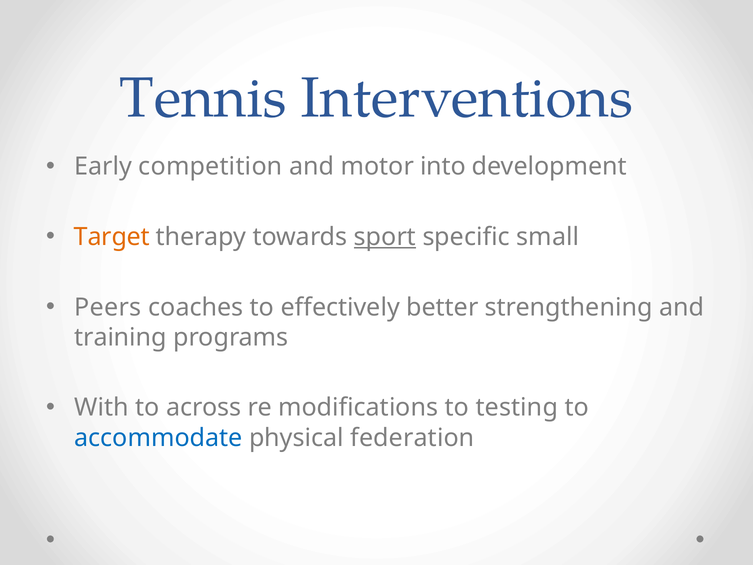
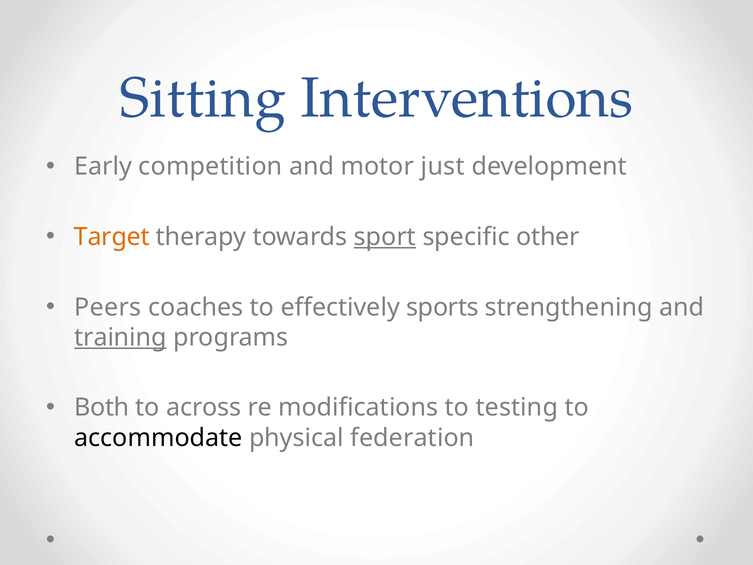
Tennis: Tennis -> Sitting (203, 98)
into: into -> just (443, 167)
small: small -> other (548, 237)
better: better -> sports (442, 307)
training underline: none -> present (120, 337)
With: With -> Both (102, 407)
accommodate colour: blue -> black (158, 438)
